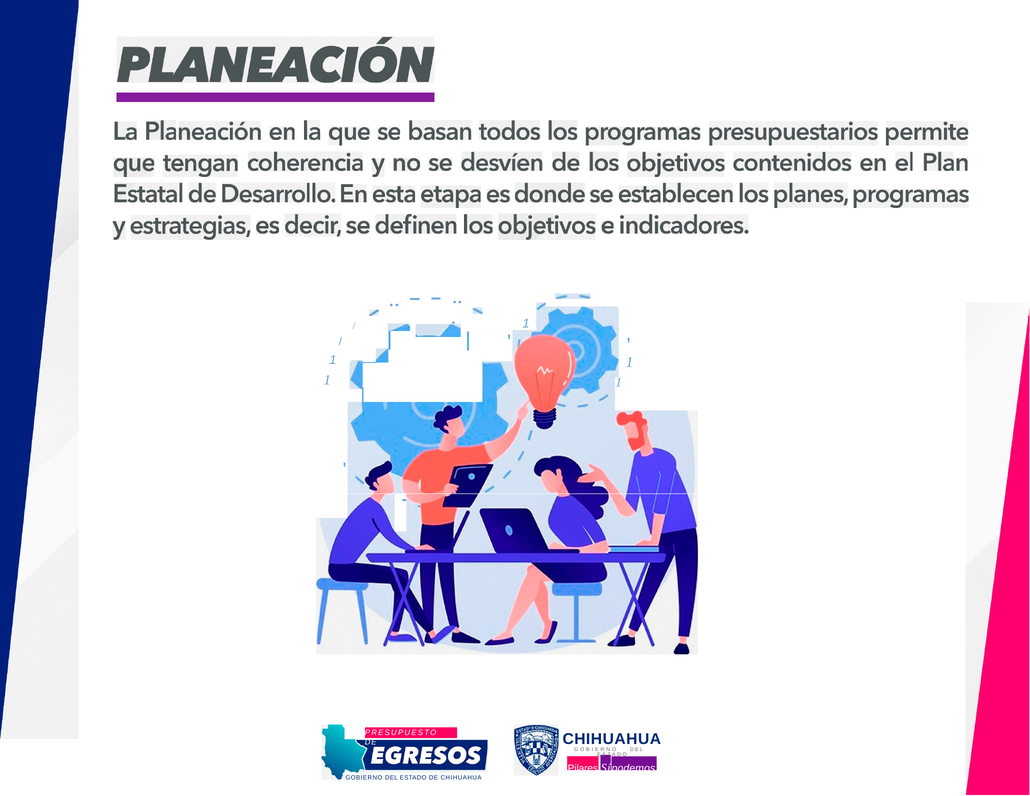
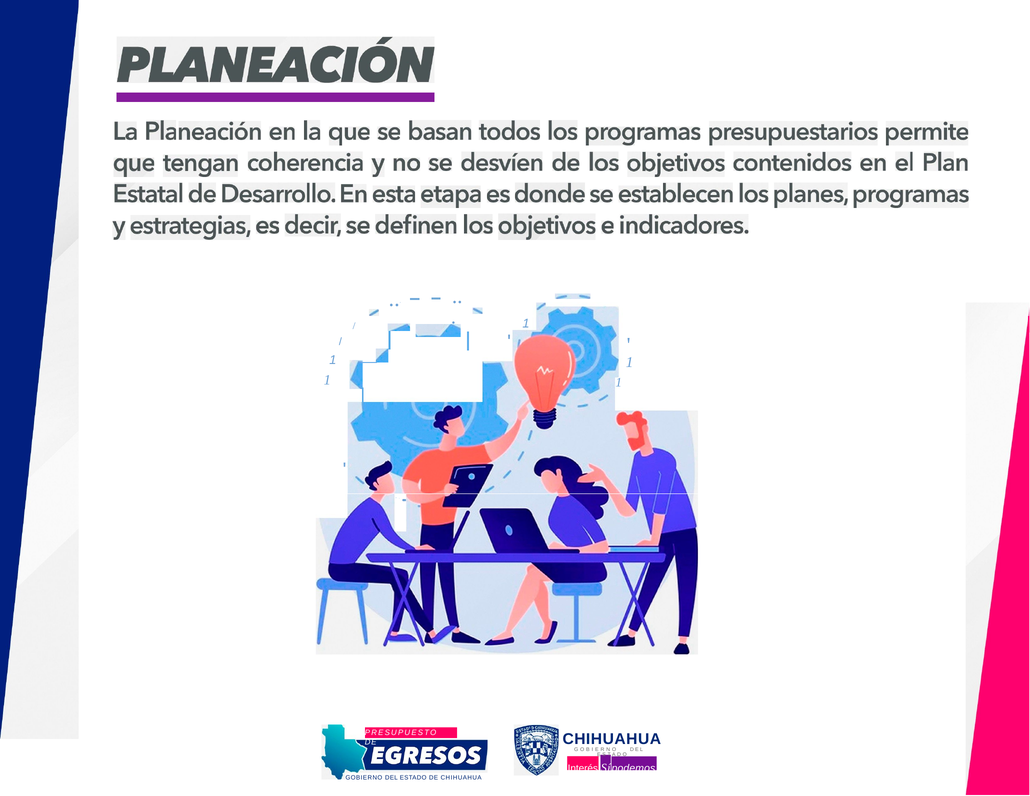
Pilares: Pilares -> Interés (583, 769)
